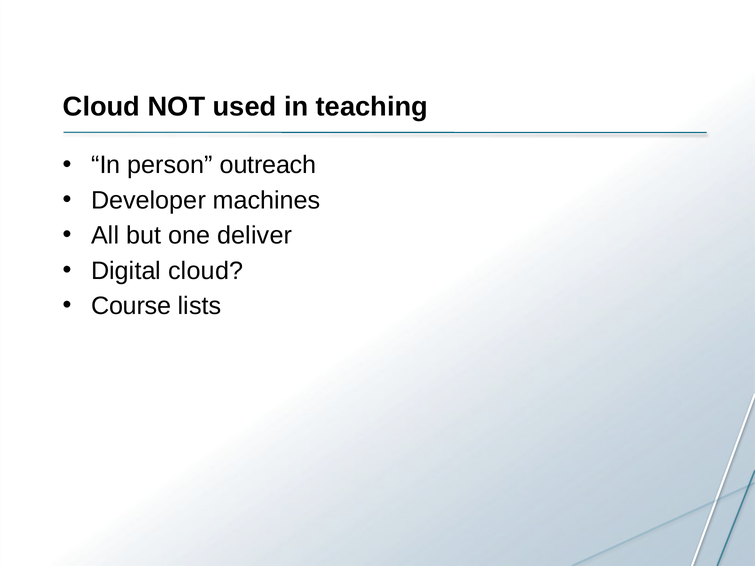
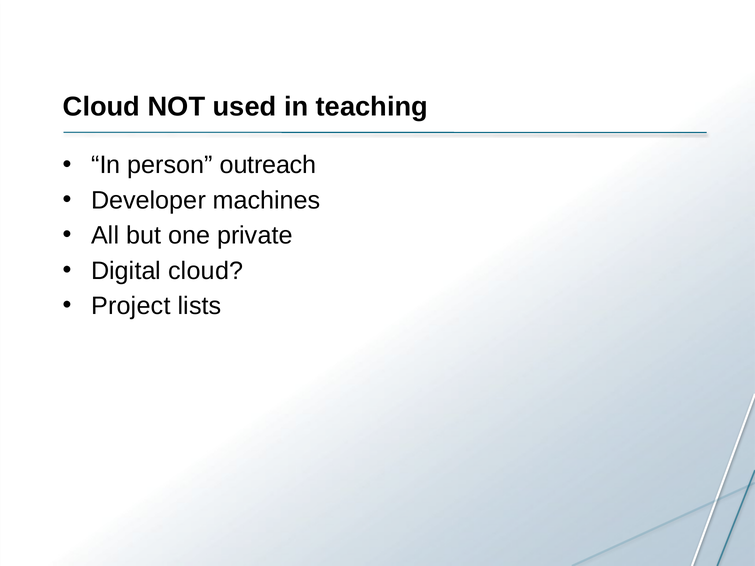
deliver: deliver -> private (255, 236)
Course: Course -> Project (131, 306)
